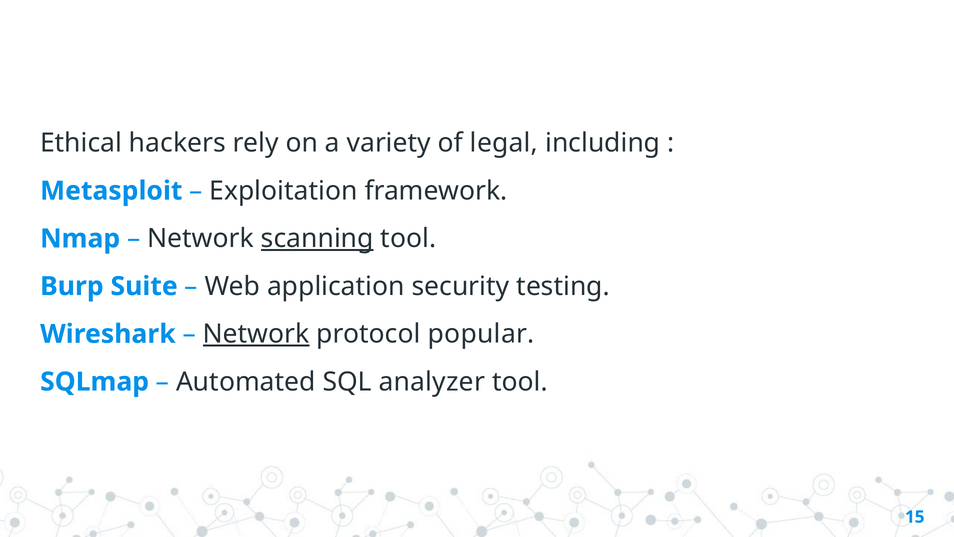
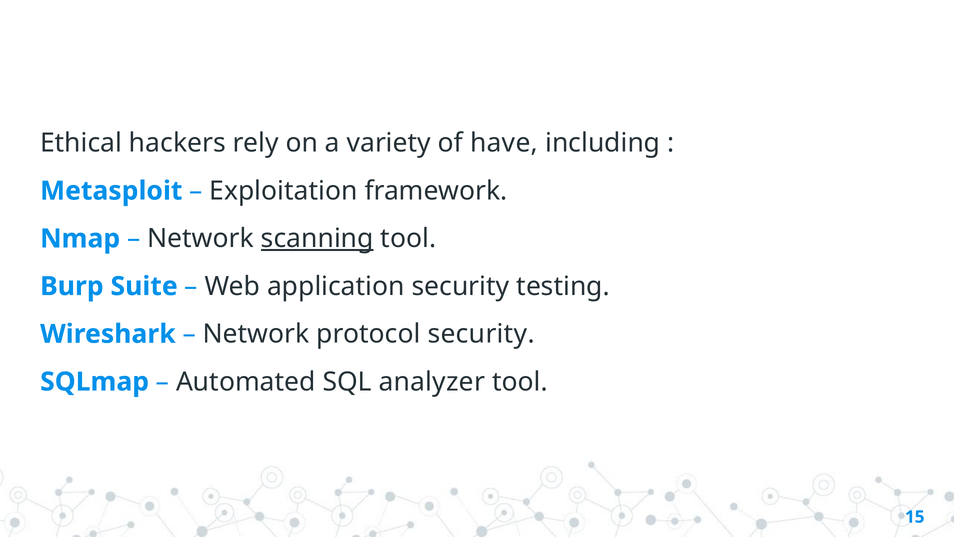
legal: legal -> have (504, 143)
Network underline: present -> none (256, 334)
protocol popular: popular -> security (481, 334)
